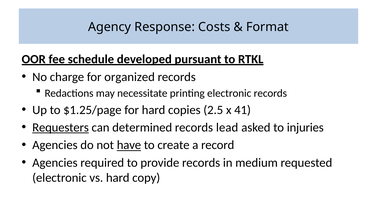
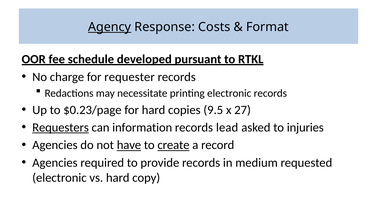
Agency underline: none -> present (110, 27)
organized: organized -> requester (130, 77)
$1.25/page: $1.25/page -> $0.23/page (92, 110)
2.5: 2.5 -> 9.5 (213, 110)
41: 41 -> 27 (243, 110)
determined: determined -> information (142, 128)
create underline: none -> present (173, 145)
